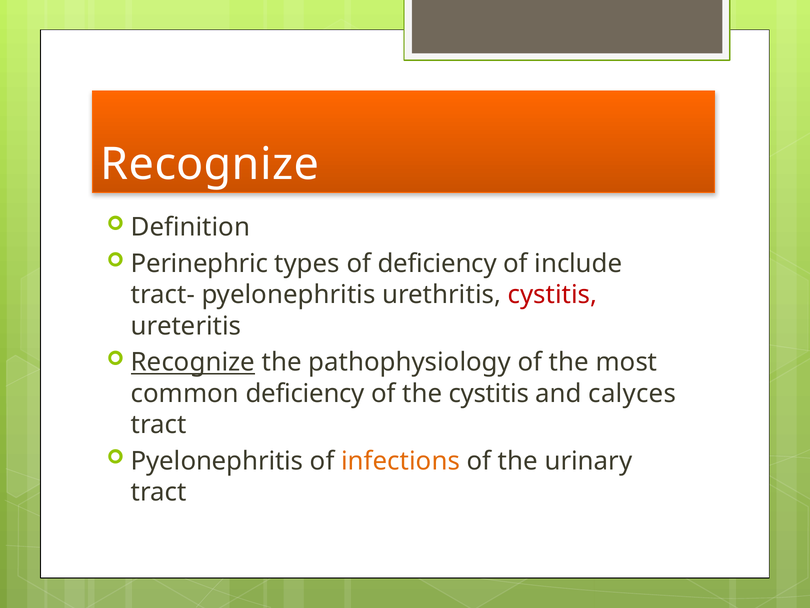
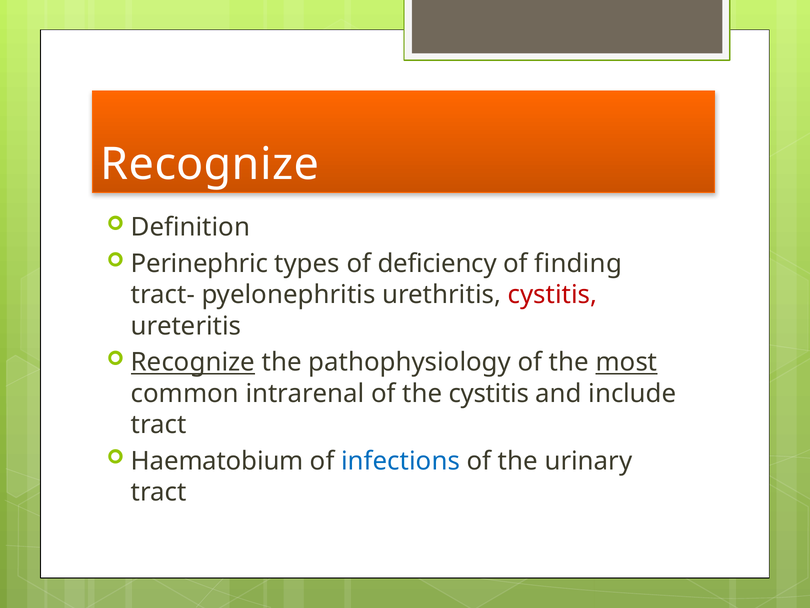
include: include -> finding (578, 264)
most underline: none -> present (626, 362)
common deficiency: deficiency -> intrarenal (305, 393)
calyces: calyces -> include (632, 393)
Pyelonephritis: Pyelonephritis -> Haematobium (217, 461)
infections colour: orange -> blue (401, 461)
